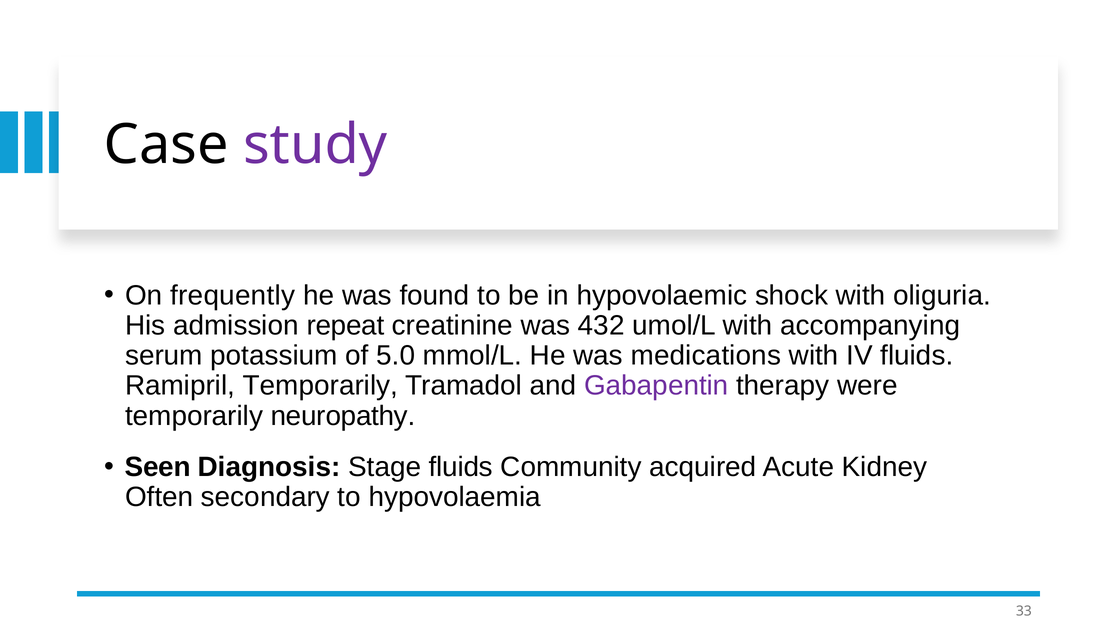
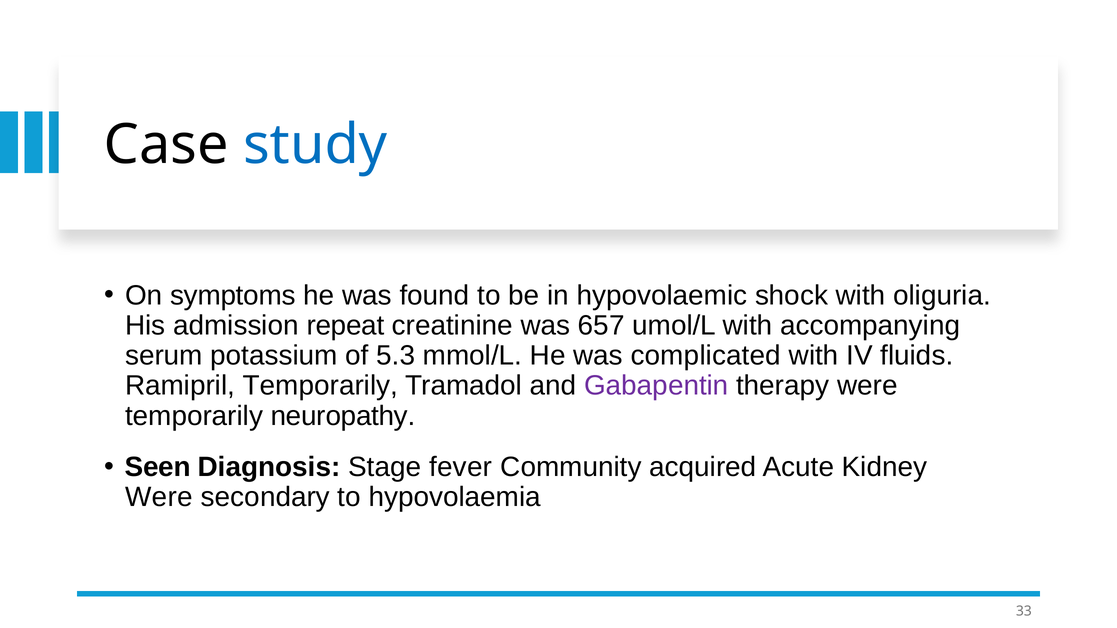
study colour: purple -> blue (315, 145)
frequently: frequently -> symptoms (233, 296)
432: 432 -> 657 (601, 326)
5.0: 5.0 -> 5.3 (396, 356)
medications: medications -> complicated (706, 356)
Stage fluids: fluids -> fever (461, 467)
Often: Often -> Were (159, 497)
